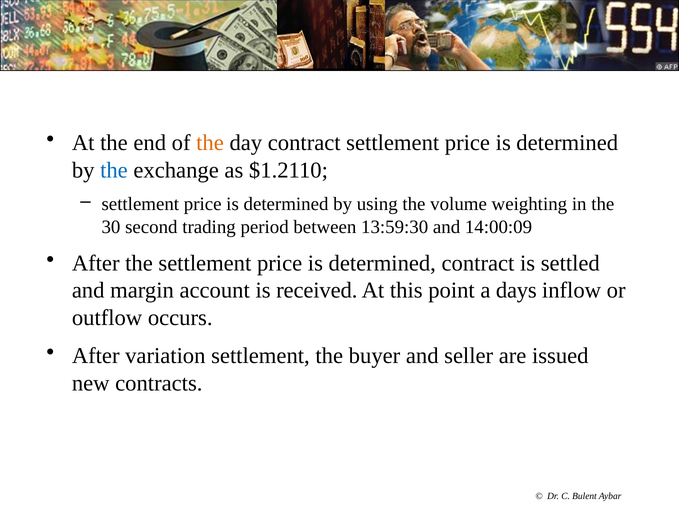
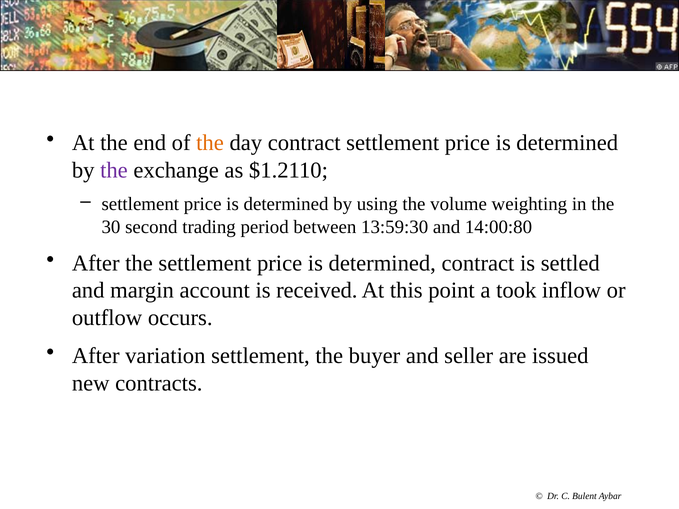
the colour: blue -> purple (114, 170)
14:00:09: 14:00:09 -> 14:00:80 (498, 227)
days: days -> took (516, 291)
